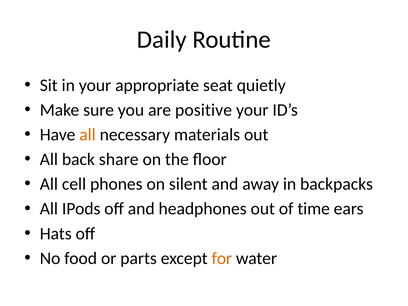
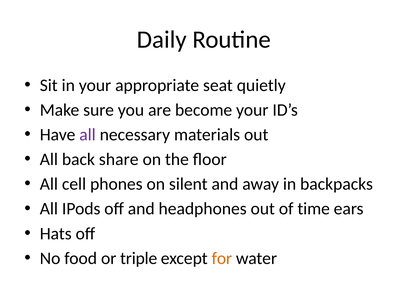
positive: positive -> become (204, 110)
all colour: orange -> purple (87, 135)
parts: parts -> triple (139, 258)
